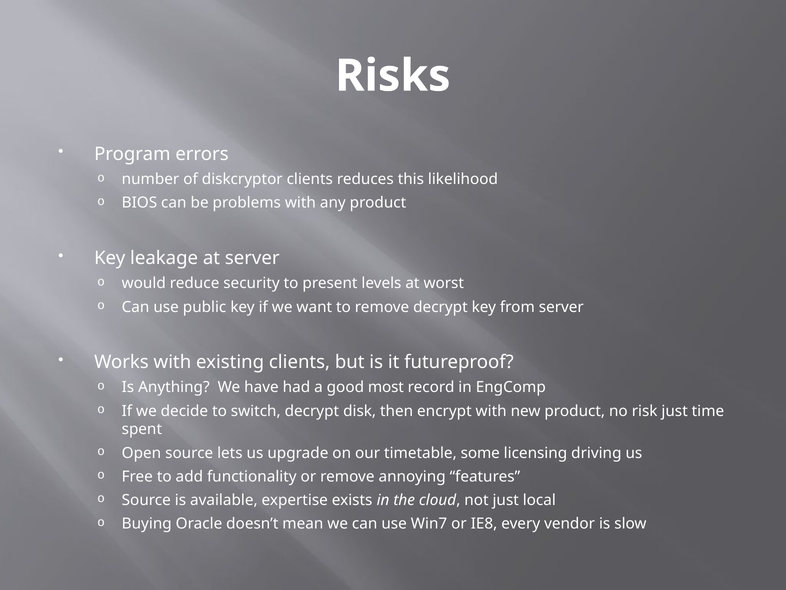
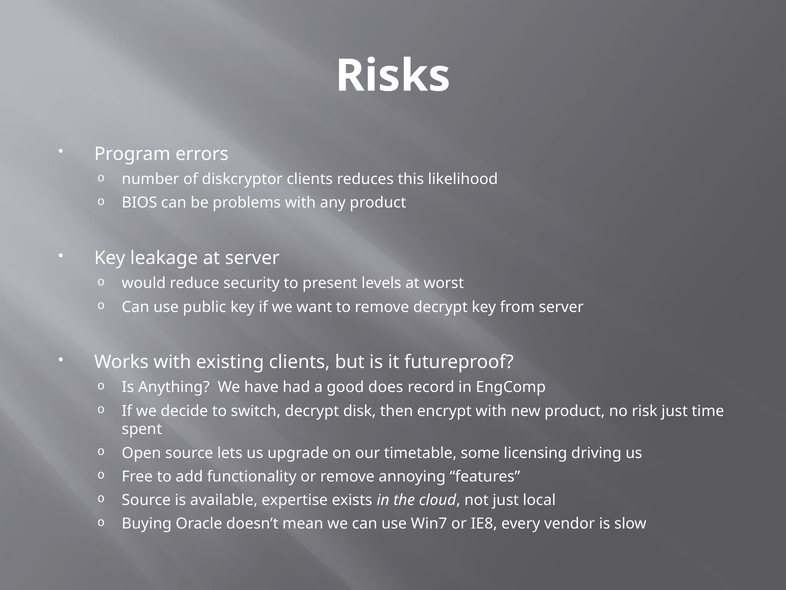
most: most -> does (386, 387)
